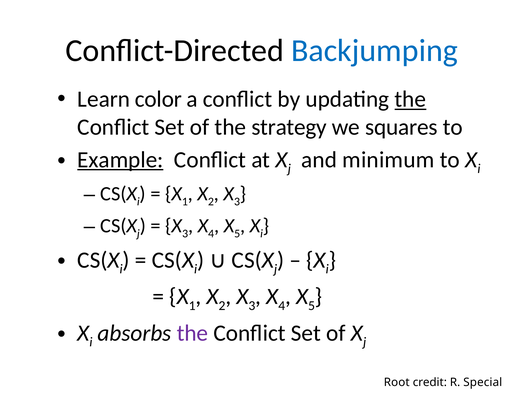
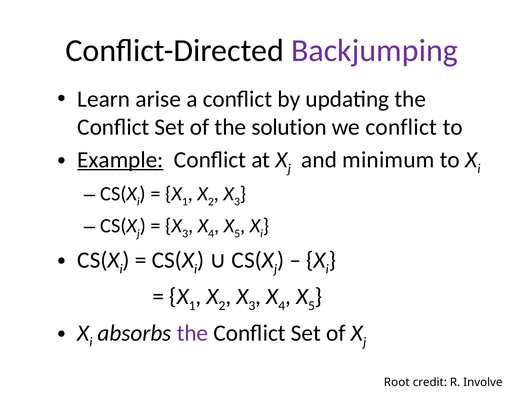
Backjumping colour: blue -> purple (374, 51)
color: color -> arise (158, 99)
the underline: present -> none (410, 99)
strategy: strategy -> solution (289, 127)
we squares: squares -> conflict (401, 127)
Special: Special -> Involve (483, 382)
